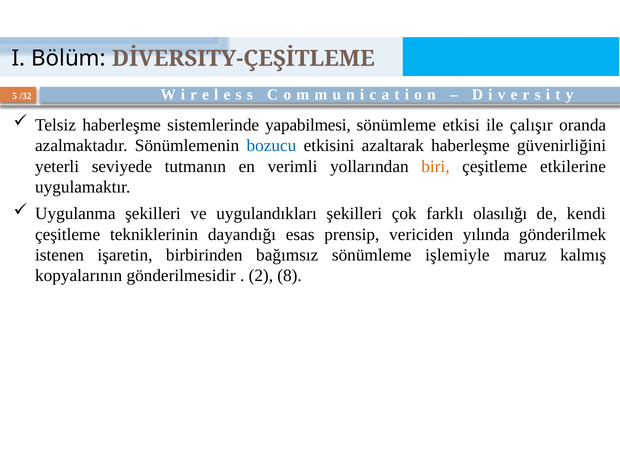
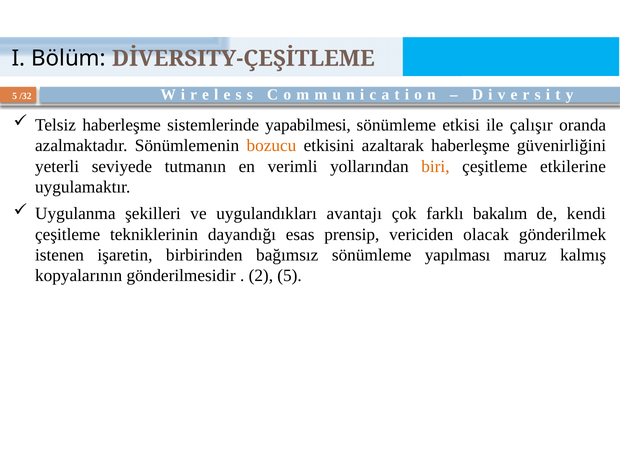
bozucu colour: blue -> orange (271, 146)
uygulandıkları şekilleri: şekilleri -> avantajı (354, 214)
olasılığı: olasılığı -> bakalım (500, 214)
yılında: yılında -> olacak (486, 234)
işlemiyle: işlemiyle -> yapılması (458, 255)
2 8: 8 -> 5 (290, 276)
